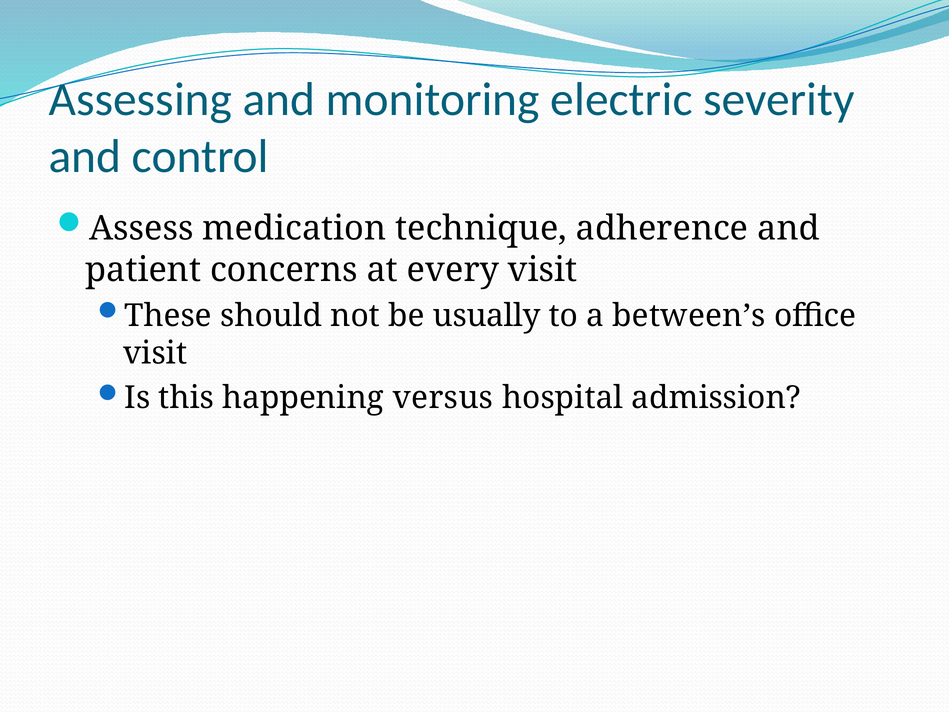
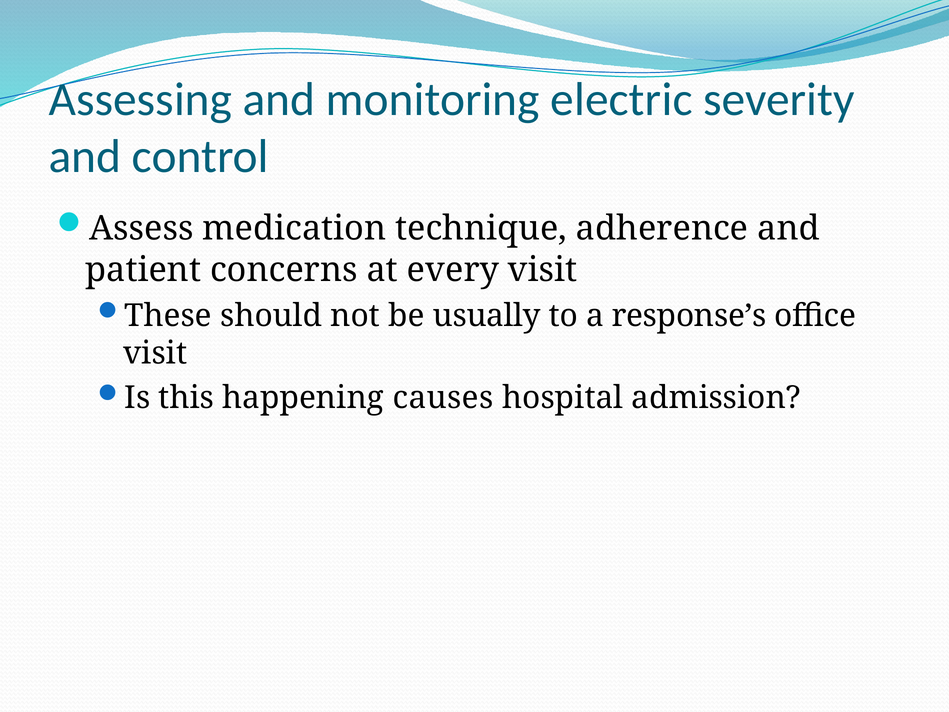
between’s: between’s -> response’s (689, 315)
versus: versus -> causes (443, 398)
